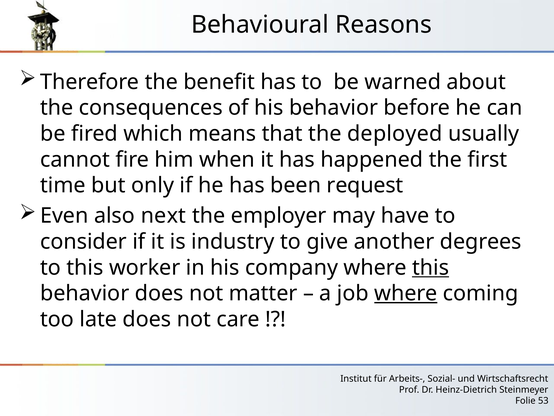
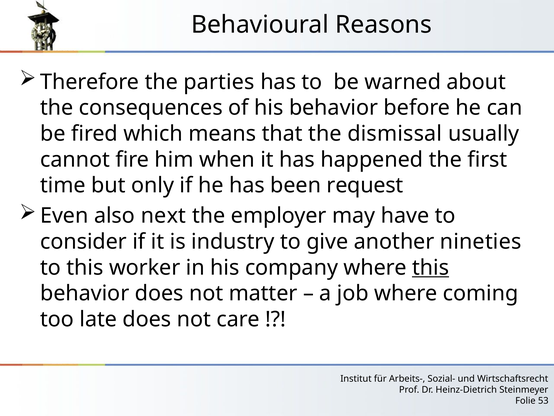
benefit: benefit -> parties (219, 82)
deployed: deployed -> dismissal (395, 134)
degrees: degrees -> nineties (481, 241)
where underline: present -> none (406, 293)
